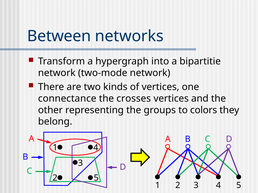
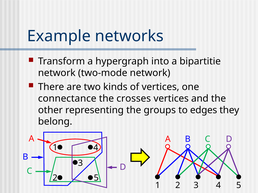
Between: Between -> Example (59, 36)
colors: colors -> edges (204, 110)
